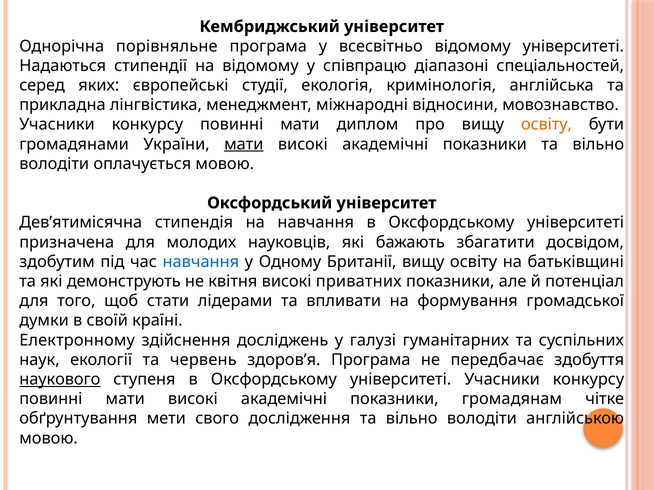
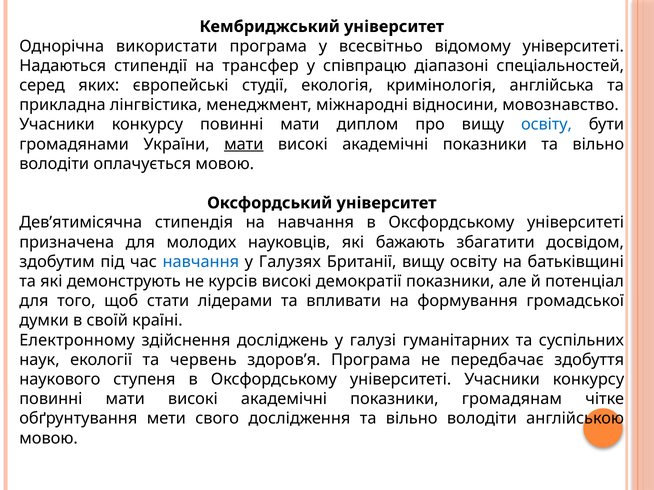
порівняльне: порівняльне -> використати (167, 46)
на відомому: відомому -> трансфер (261, 66)
освіту colour: orange -> blue (546, 125)
Одному: Одному -> Галузях (290, 262)
квітня: квітня -> курсів (233, 282)
приватних: приватних -> демократії (359, 282)
наукового underline: present -> none (60, 380)
